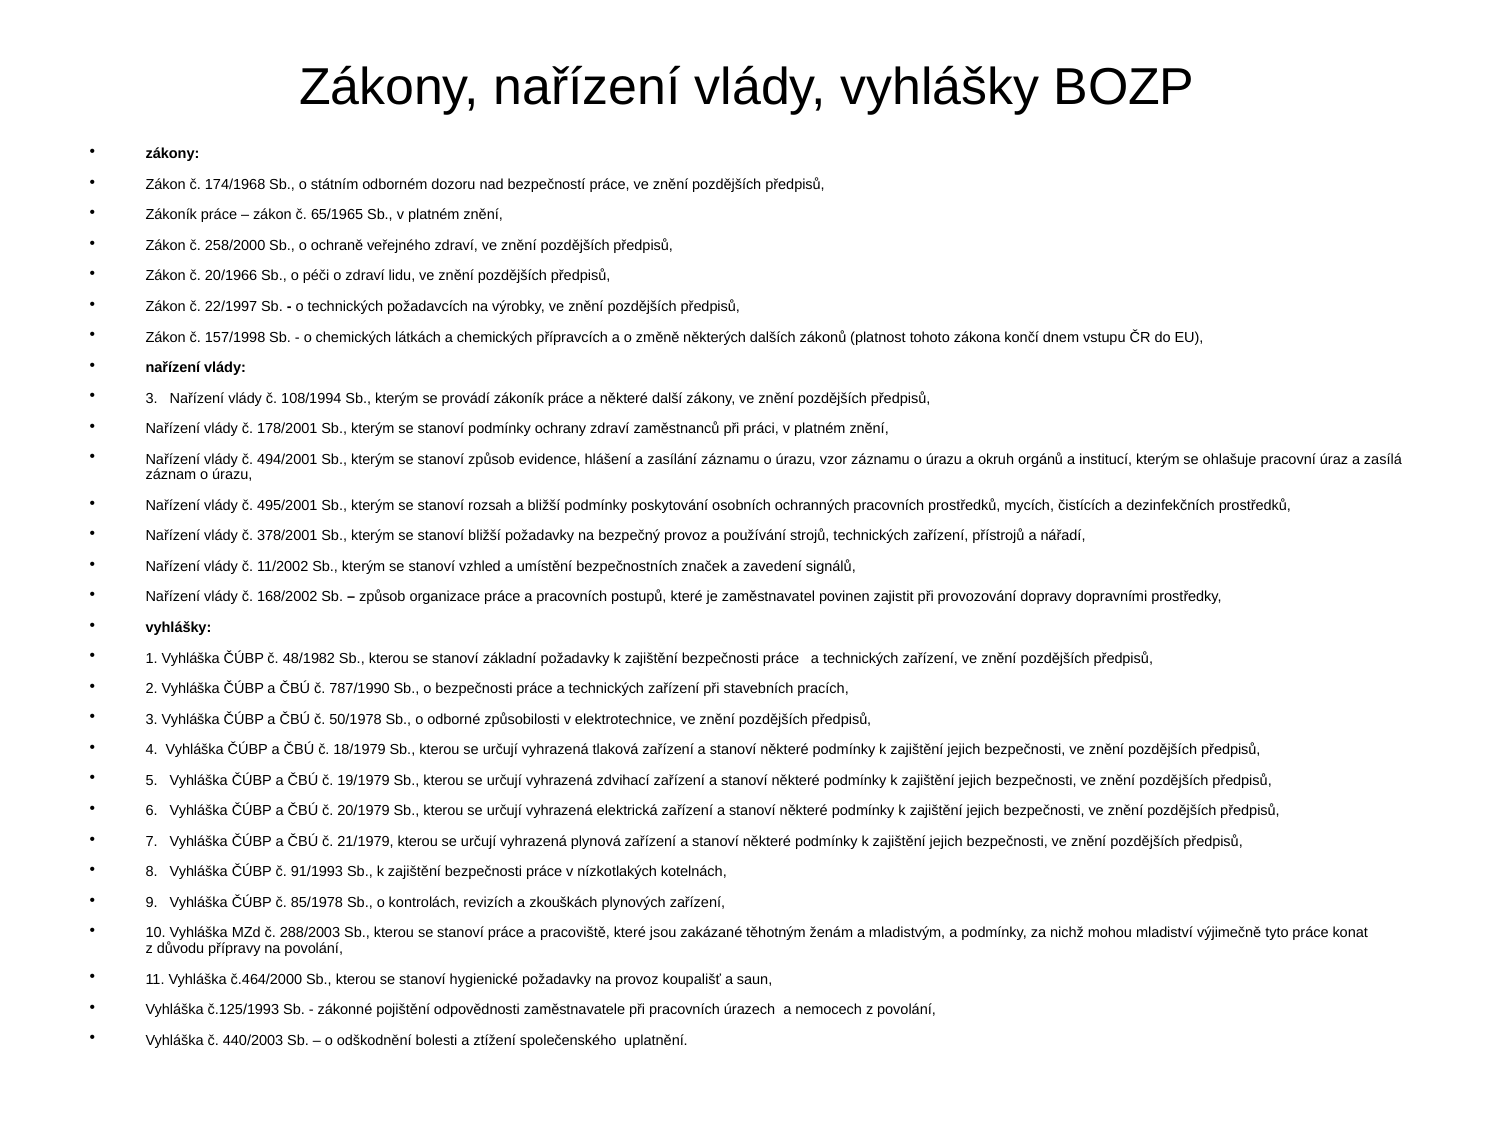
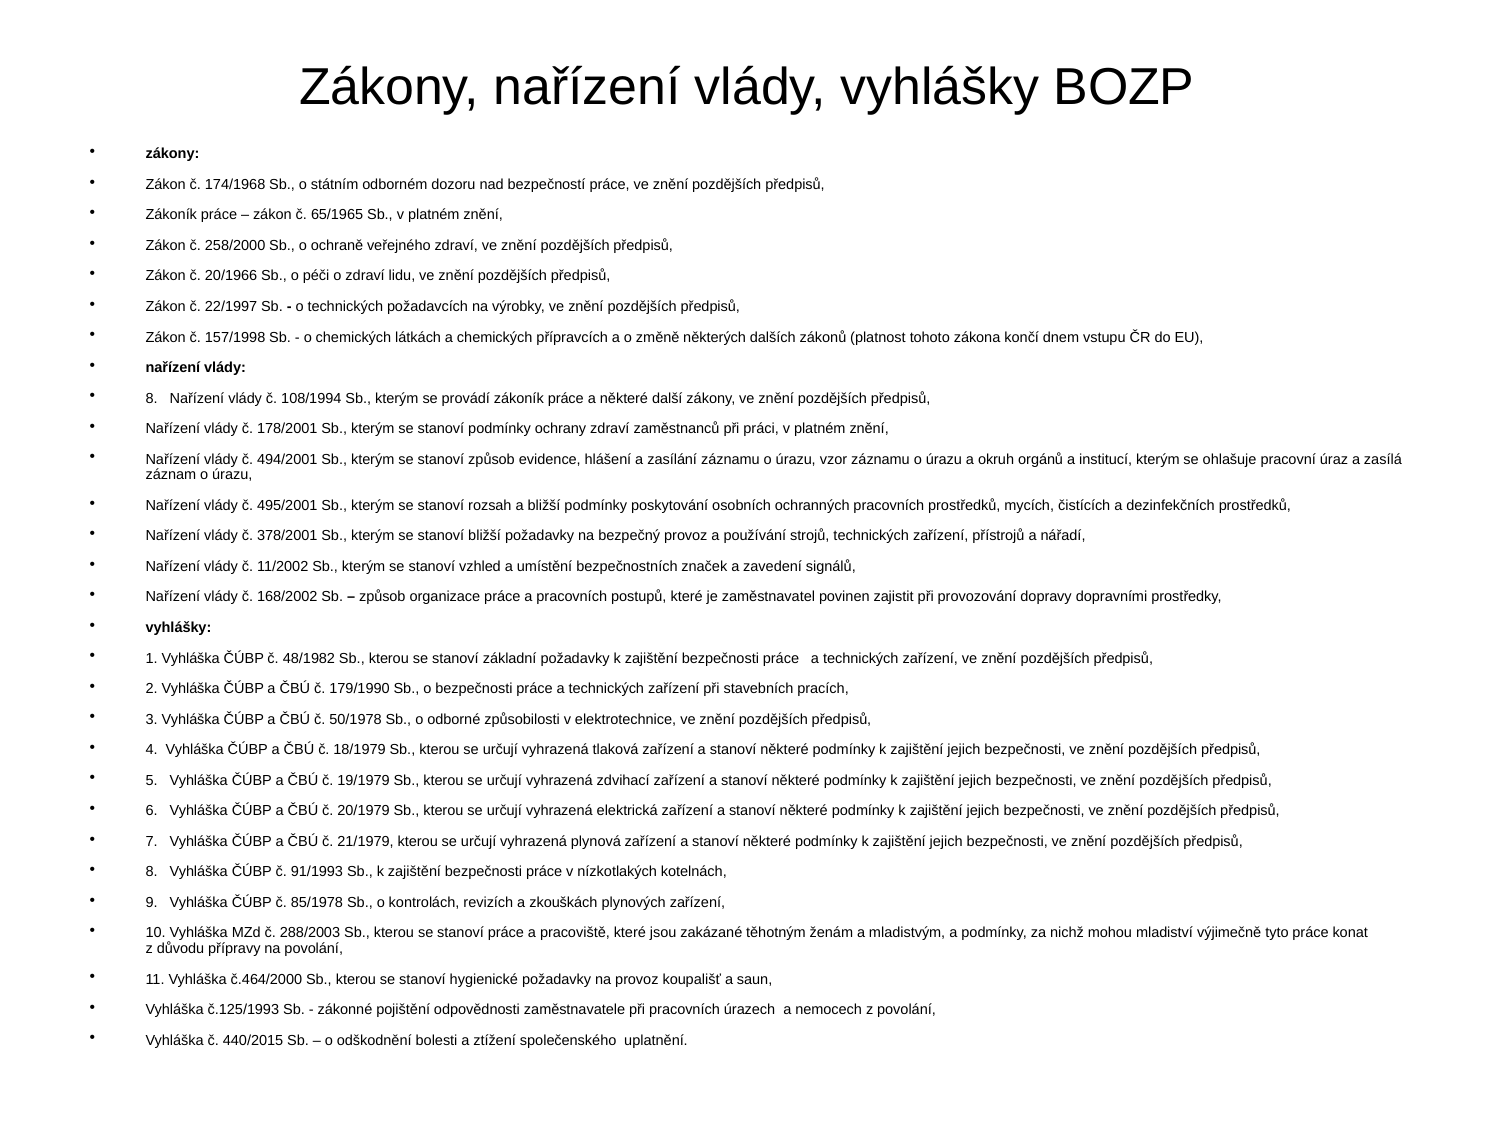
3: 3 -> 8 (152, 398)
787/1990: 787/1990 -> 179/1990 (360, 689)
440/2003: 440/2003 -> 440/2015 (253, 1040)
